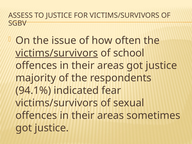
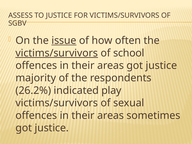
issue underline: none -> present (64, 41)
94.1%: 94.1% -> 26.2% (33, 90)
fear: fear -> play (111, 90)
